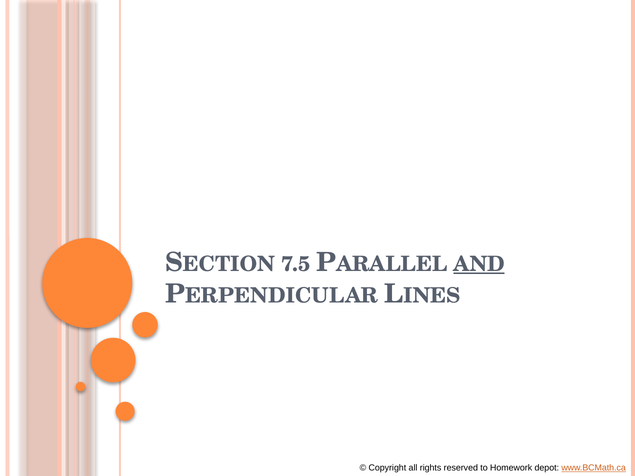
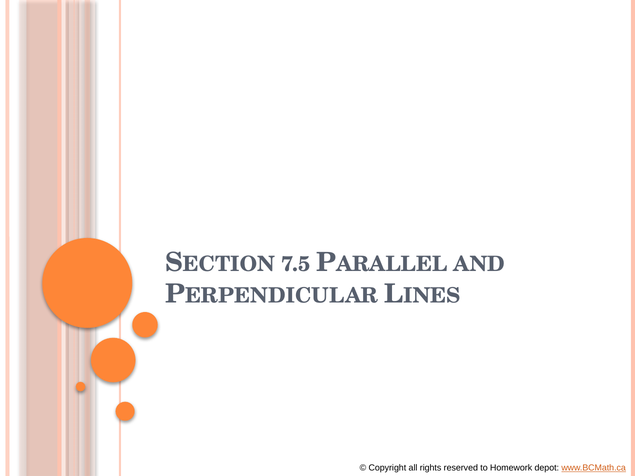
AND underline: present -> none (479, 264)
